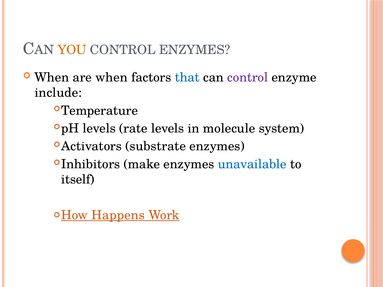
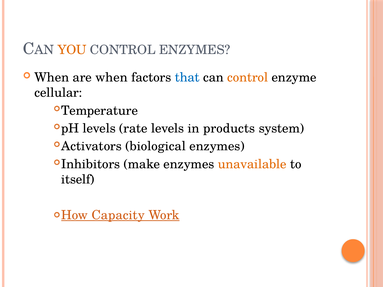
control colour: purple -> orange (248, 77)
include: include -> cellular (58, 93)
molecule: molecule -> products (229, 129)
substrate: substrate -> biological (156, 146)
unavailable colour: blue -> orange (252, 164)
Happens: Happens -> Capacity (118, 215)
